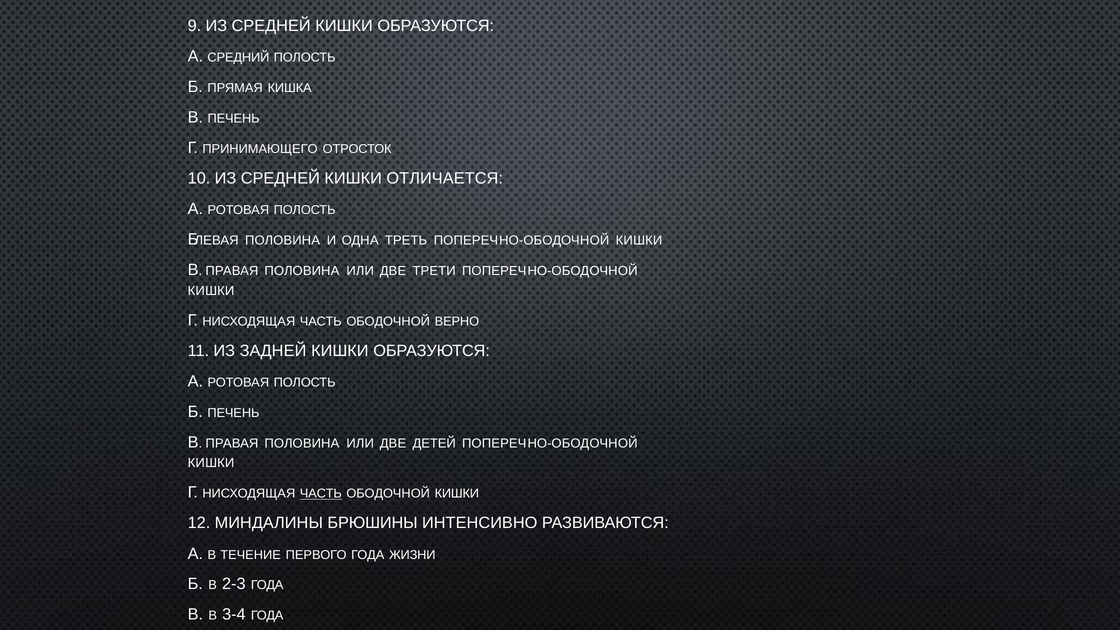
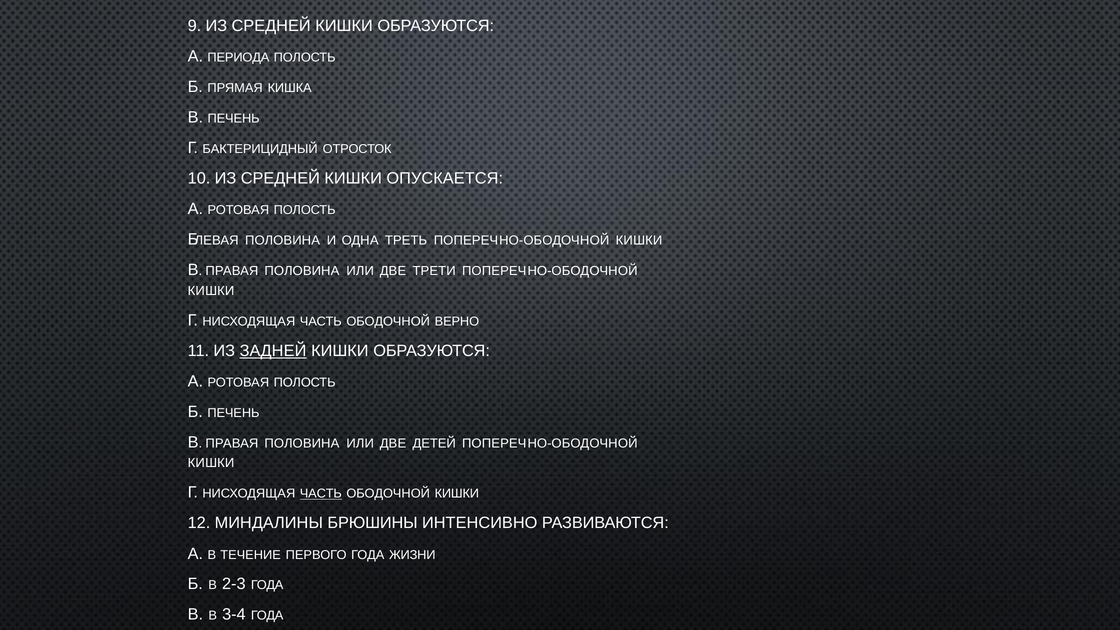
СРЕДНИЙ: СРЕДНИЙ -> ПЕРИОДА (238, 57)
ПРИНИМАЮЩЕГО: ПРИНИМАЮЩЕГО -> БАКТЕРИЦИДНЫЙ (260, 149)
ОТЛИЧАЕТСЯ: ОТЛИЧАЕТСЯ -> ОПУСКАЕТСЯ (445, 178)
ЗАДНЕЙ underline: none -> present (273, 351)
